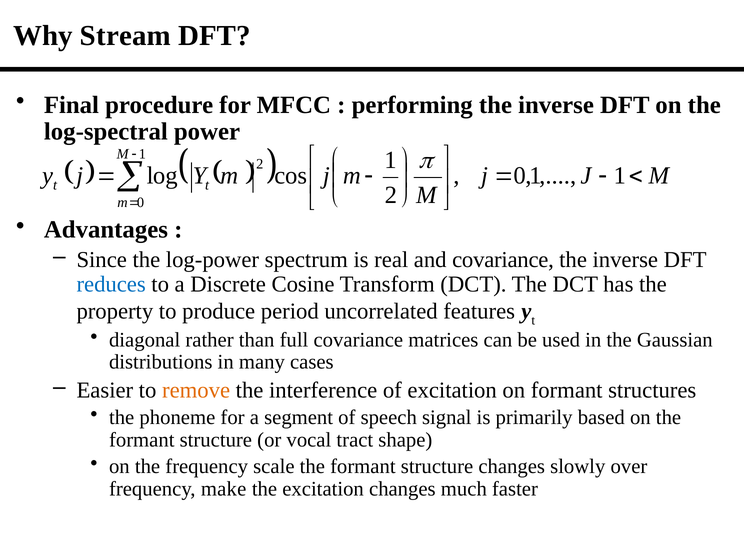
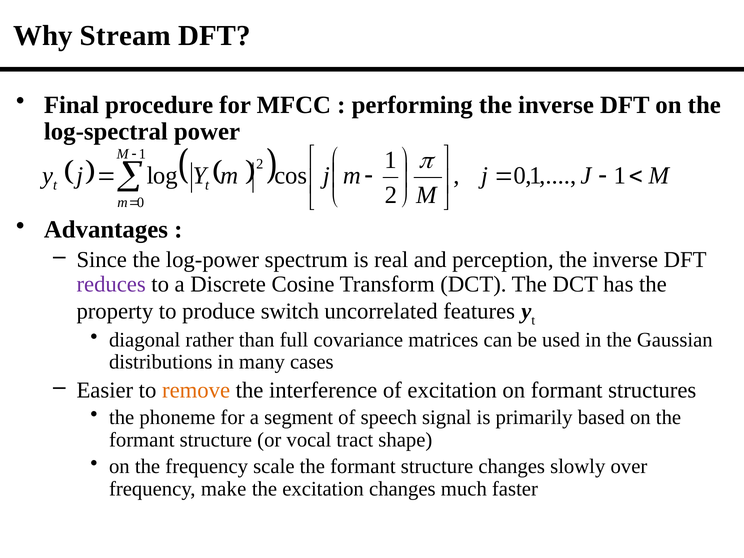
and covariance: covariance -> perception (503, 260)
reduces colour: blue -> purple (111, 284)
period: period -> switch (290, 311)
